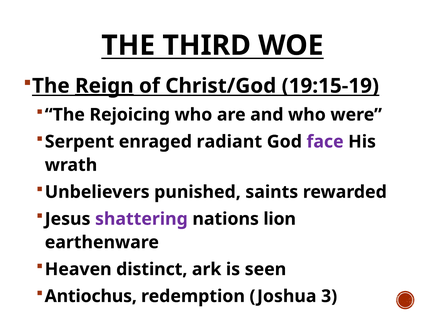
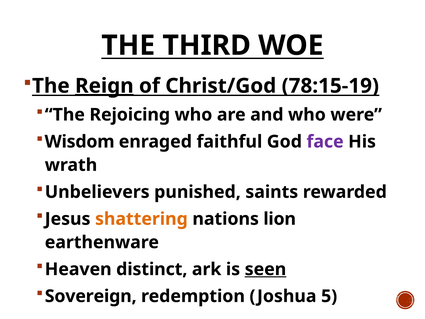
19:15-19: 19:15-19 -> 78:15-19 (330, 86)
Serpent: Serpent -> Wisdom (80, 142)
radiant: radiant -> faithful (229, 142)
shattering colour: purple -> orange (141, 219)
seen underline: none -> present (265, 269)
Antiochus: Antiochus -> Sovereign (91, 296)
3: 3 -> 5 (329, 296)
